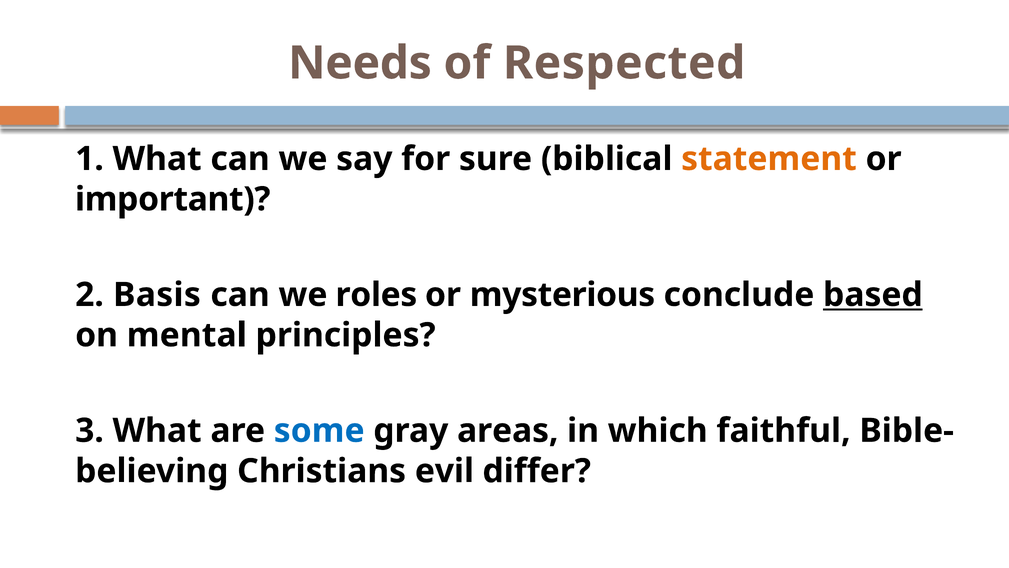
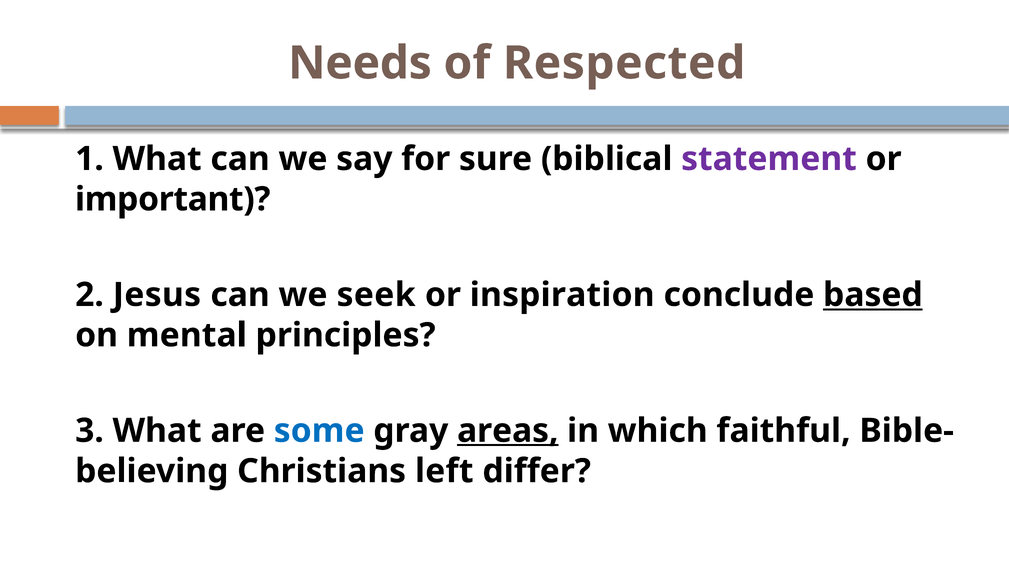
statement colour: orange -> purple (769, 159)
Basis: Basis -> Jesus (157, 295)
roles: roles -> seek (376, 295)
mysterious: mysterious -> inspiration (562, 295)
areas underline: none -> present (508, 430)
evil: evil -> left (444, 471)
